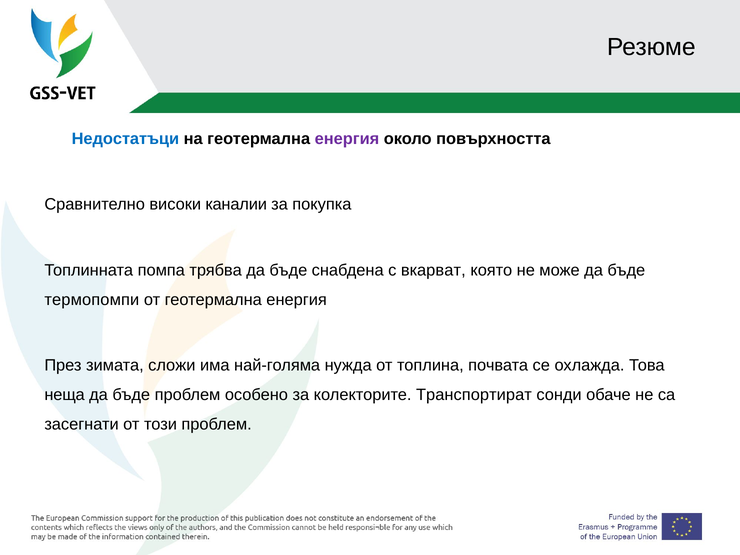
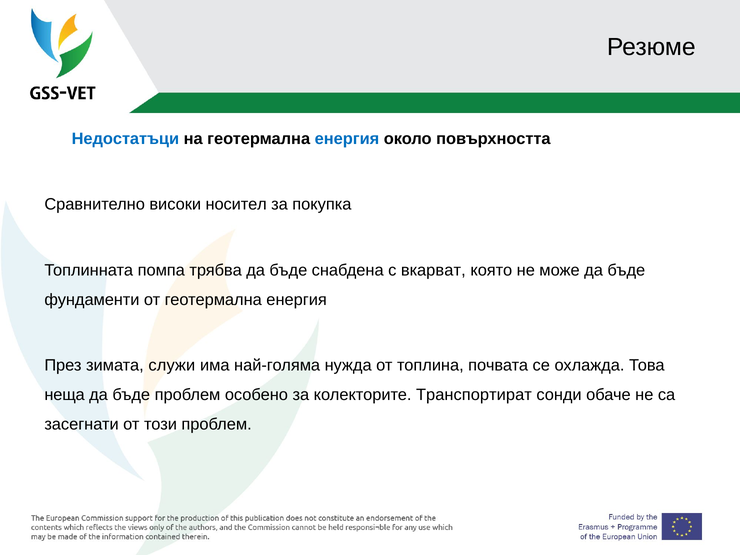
енергия colour: purple -> blue (347, 139)
каналии: каналии -> носител (236, 205)
термопомпи: термопомпи -> фундаменти (92, 300)
сложи: сложи -> служи (172, 365)
